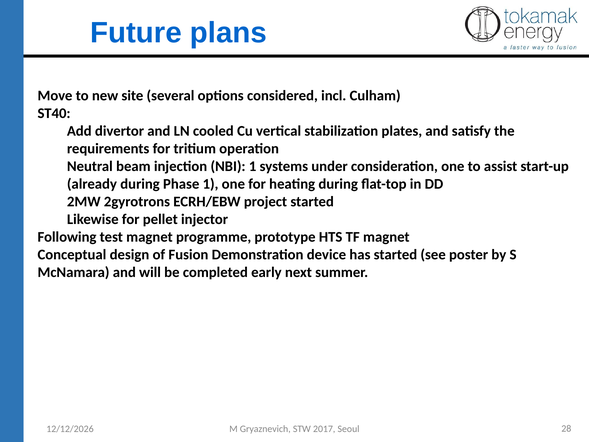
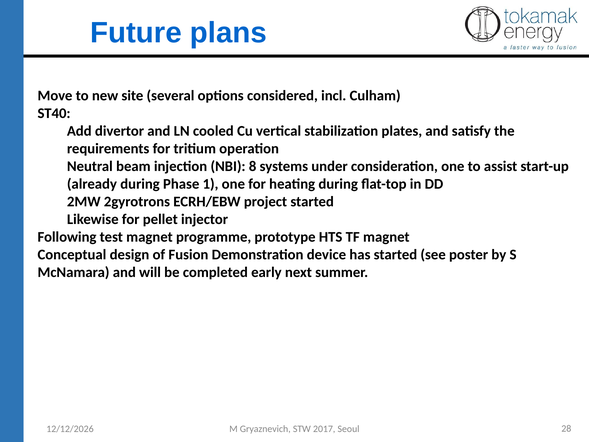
NBI 1: 1 -> 8 (253, 166)
